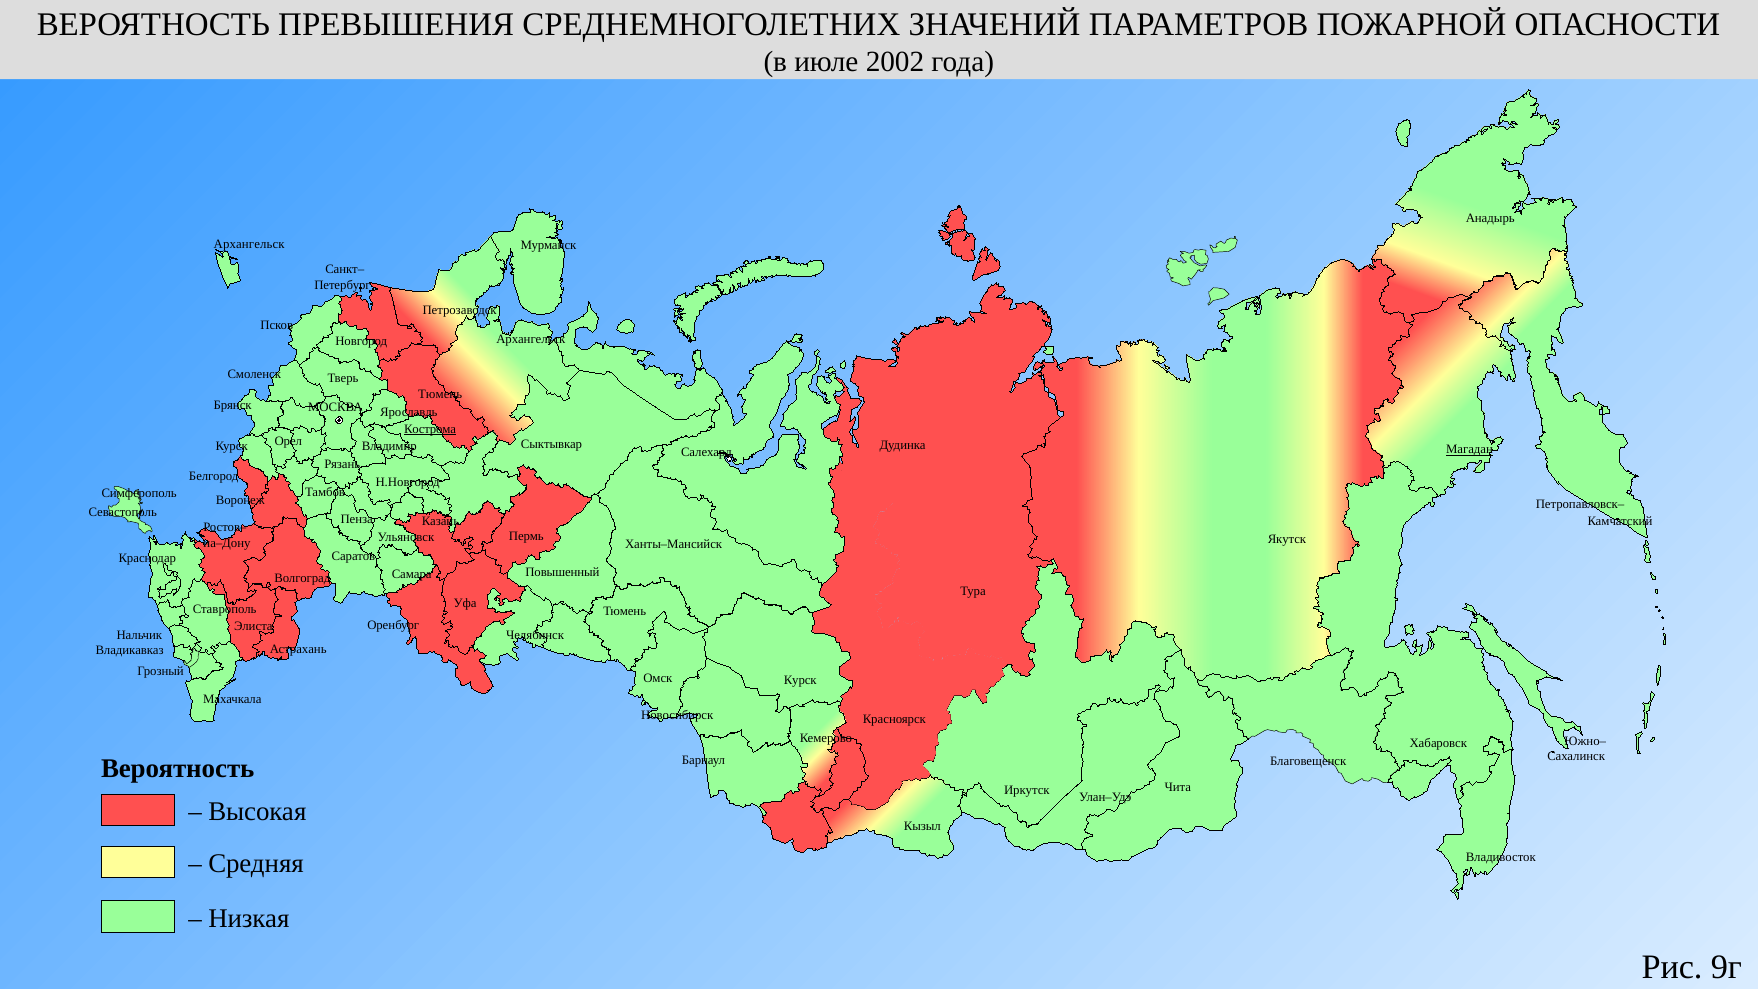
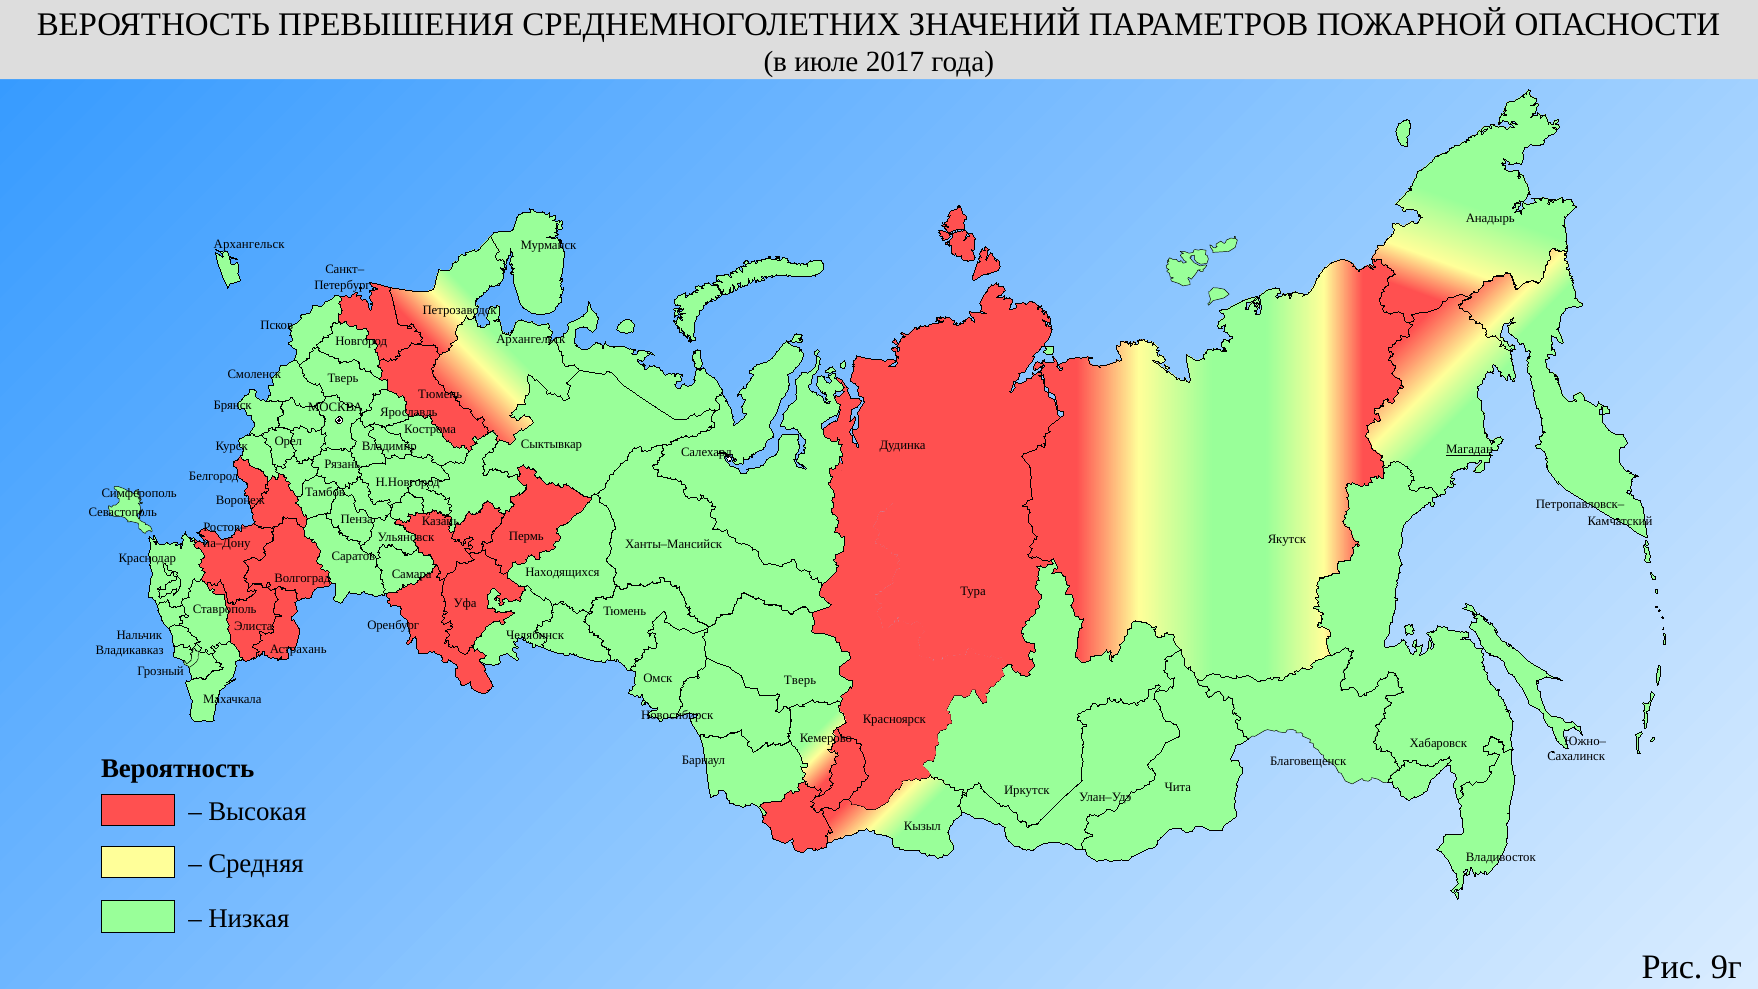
2002: 2002 -> 2017 (895, 61)
Кострома underline: present -> none (430, 429)
Повышенный: Повышенный -> Находящихся (562, 572)
Курск: Курск -> Тверь (800, 680)
